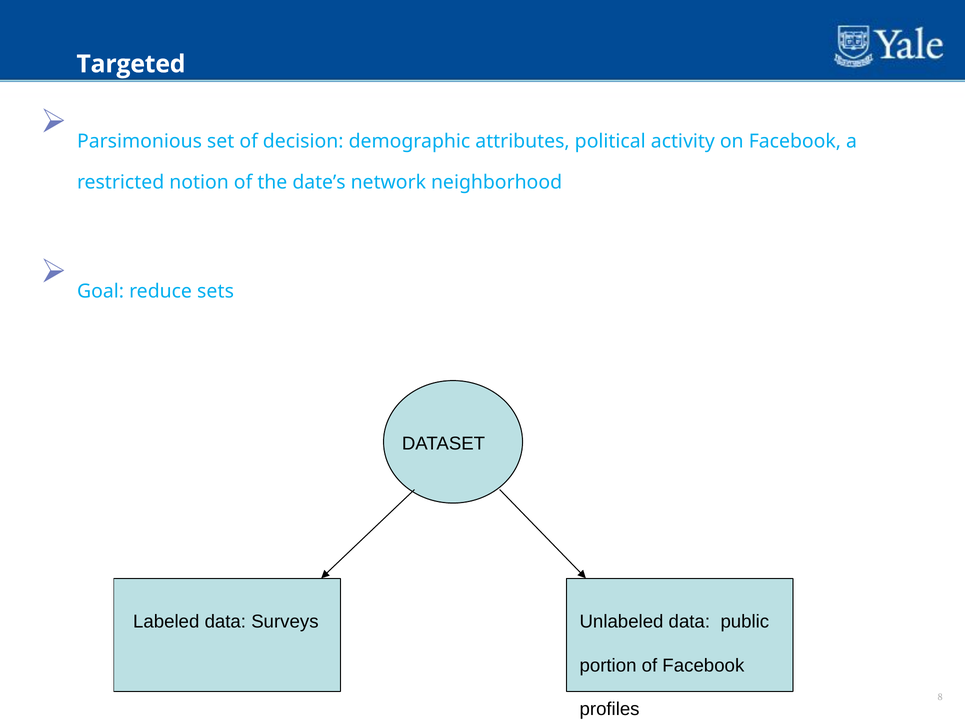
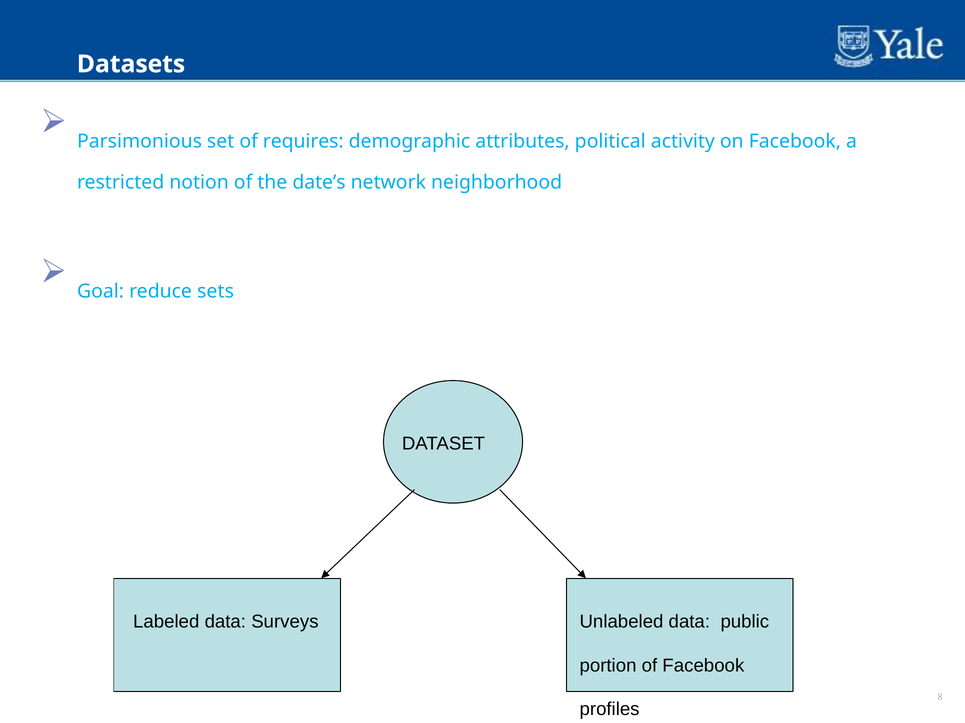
Targeted: Targeted -> Datasets (131, 64)
decision: decision -> requires (303, 142)
